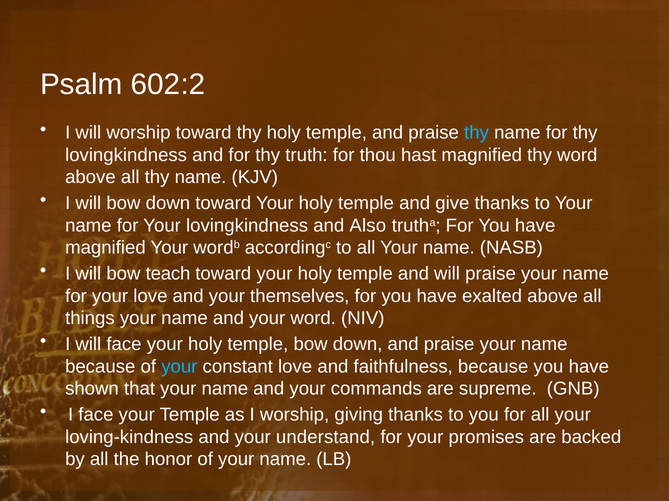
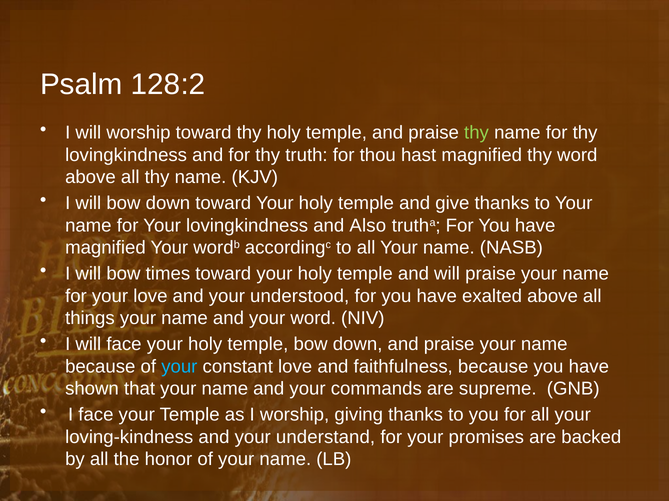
602:2: 602:2 -> 128:2 (168, 85)
thy colour: light blue -> light green (477, 133)
teach: teach -> times (168, 274)
themselves: themselves -> understood (300, 296)
